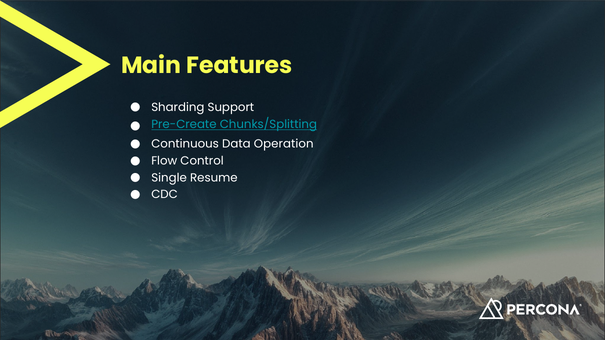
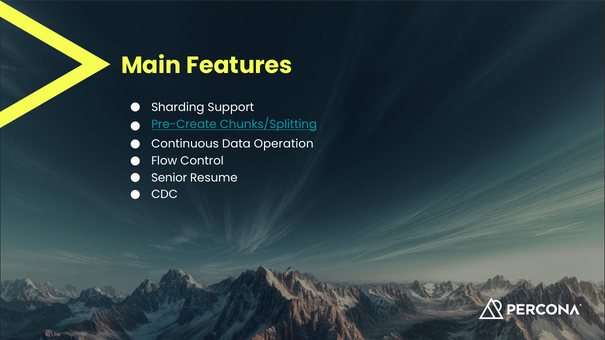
Single: Single -> Senior (169, 178)
